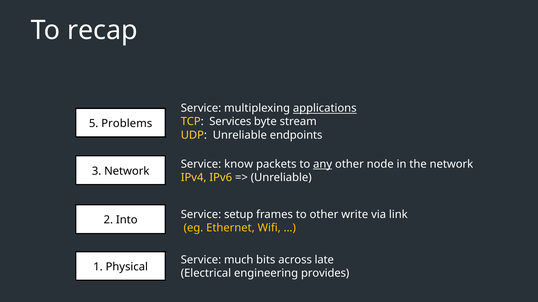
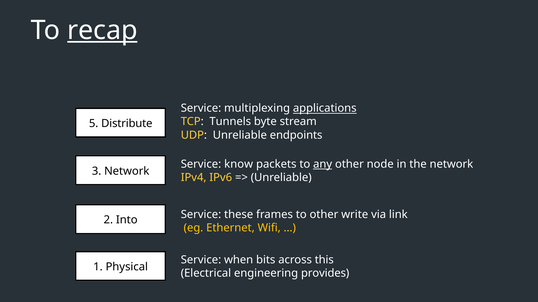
recap underline: none -> present (102, 30)
Services: Services -> Tunnels (230, 122)
Problems: Problems -> Distribute (127, 124)
setup: setup -> these (239, 215)
much: much -> when (239, 260)
late: late -> this (324, 260)
